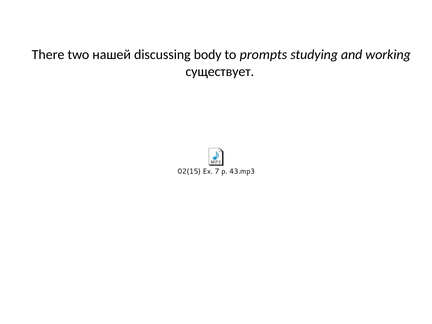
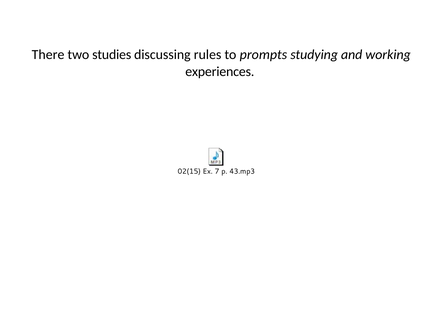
нашей: нашей -> studies (112, 55)
body: body -> rules (208, 55)
существует: существует -> experiences (220, 72)
